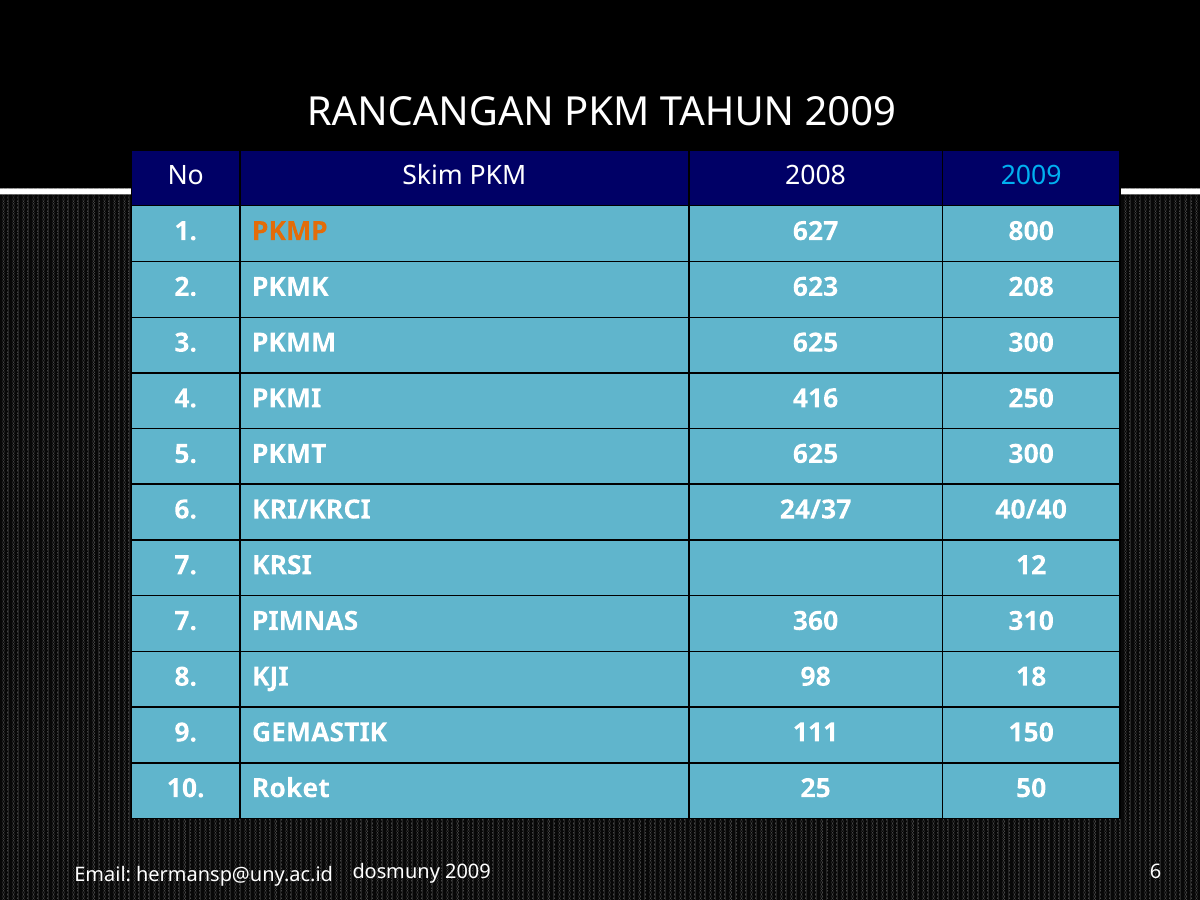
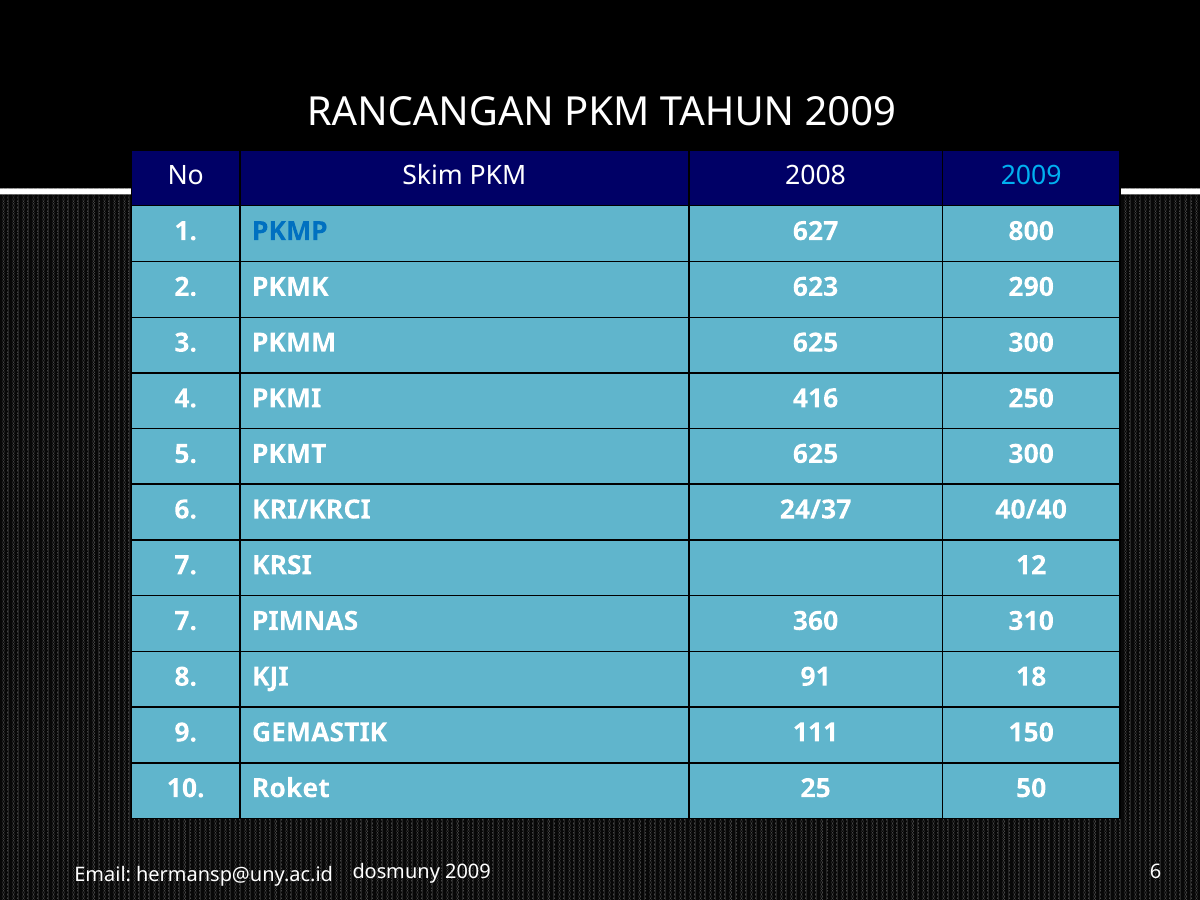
PKMP colour: orange -> blue (290, 231)
208: 208 -> 290 (1031, 287)
98: 98 -> 91 (816, 677)
